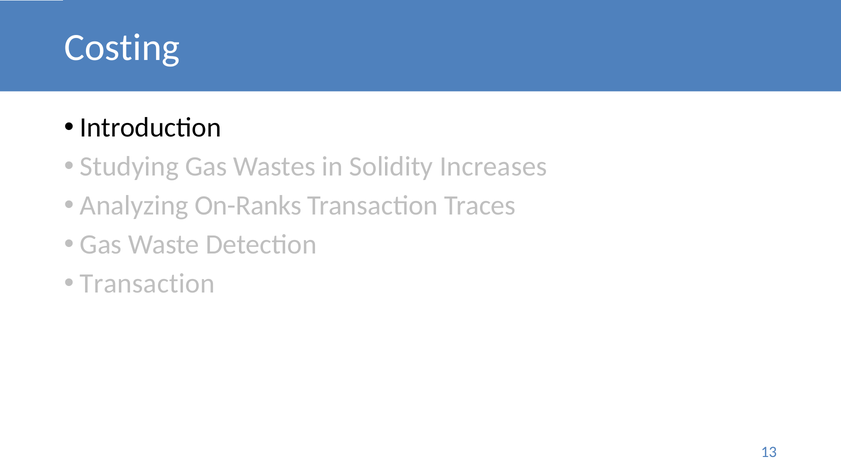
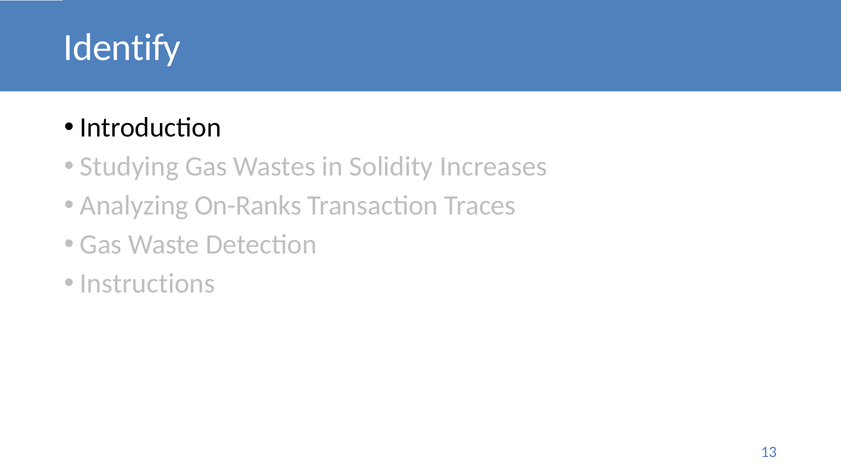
Costing: Costing -> Identify (122, 47)
Transaction: Transaction -> Instructions (147, 284)
